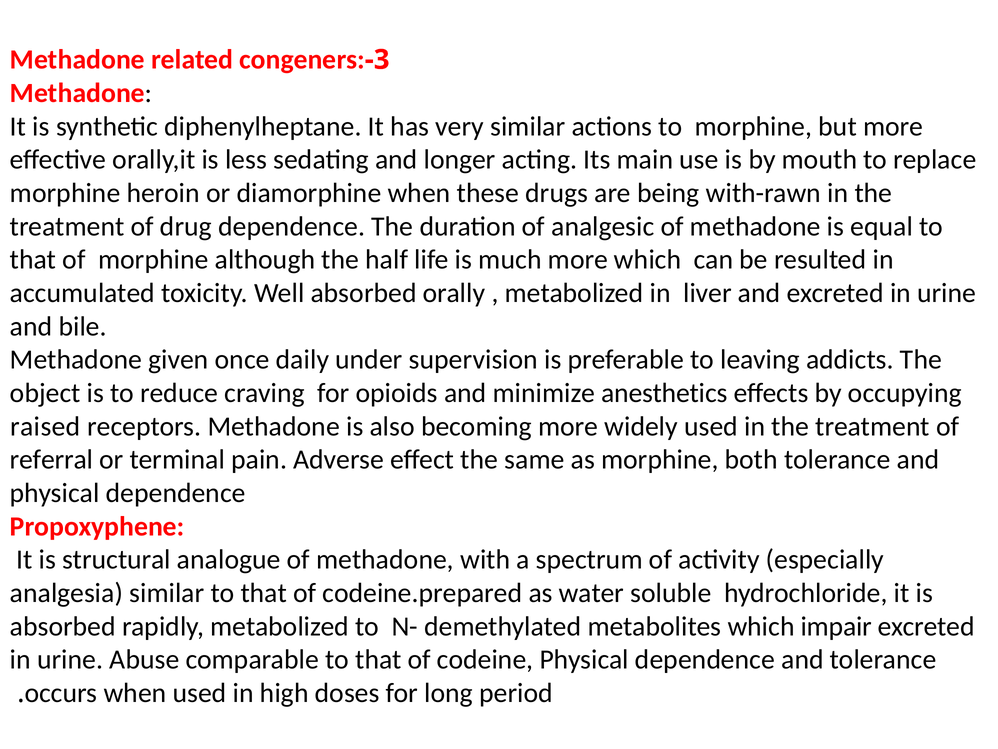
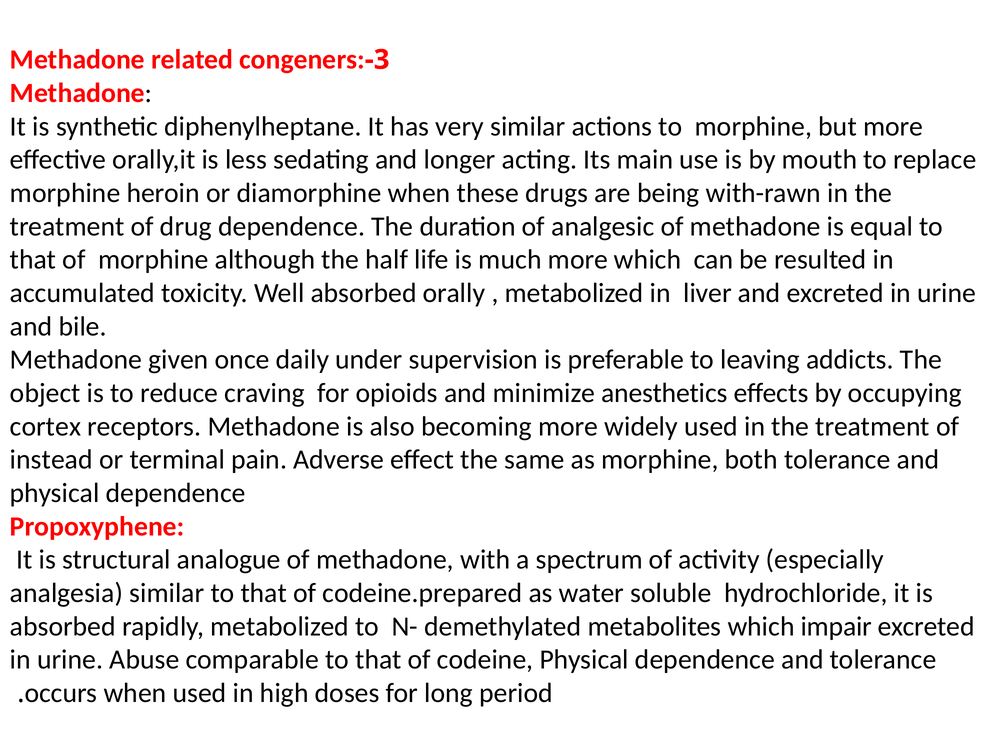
raised: raised -> cortex (46, 426)
referral: referral -> instead (51, 459)
